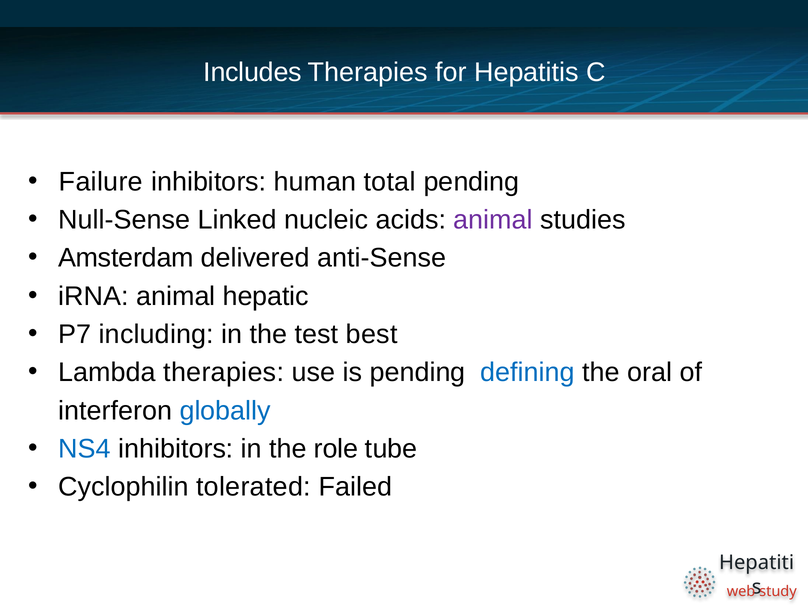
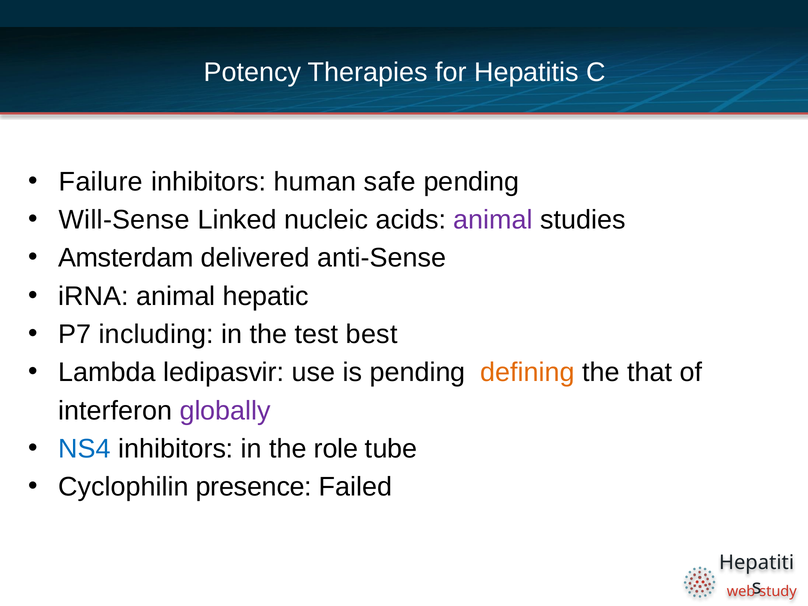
Includes: Includes -> Potency (252, 73)
total: total -> safe (390, 182)
Null-Sense: Null-Sense -> Will-Sense (124, 220)
Lambda therapies: therapies -> ledipasvir (224, 372)
defining colour: blue -> orange (528, 372)
oral: oral -> that (650, 372)
globally colour: blue -> purple (225, 411)
tolerated: tolerated -> presence (254, 487)
